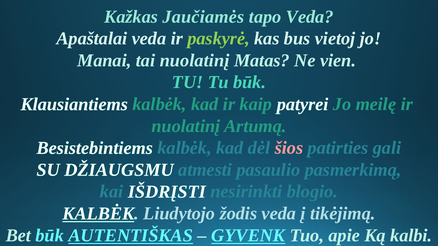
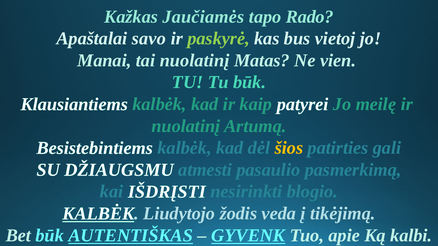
tapo Veda: Veda -> Rado (310, 17)
Apaštalai veda: veda -> savo (149, 39)
šios colour: pink -> yellow (289, 148)
